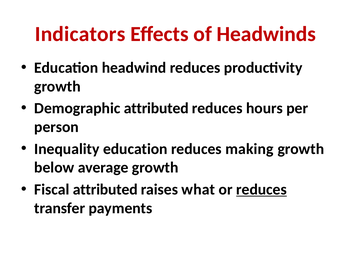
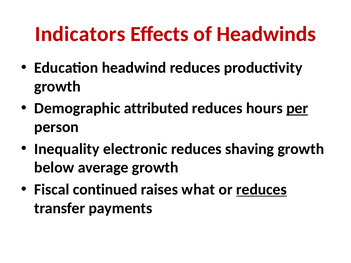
per underline: none -> present (297, 108)
Inequality education: education -> electronic (135, 149)
making: making -> shaving (250, 149)
Fiscal attributed: attributed -> continued (105, 190)
